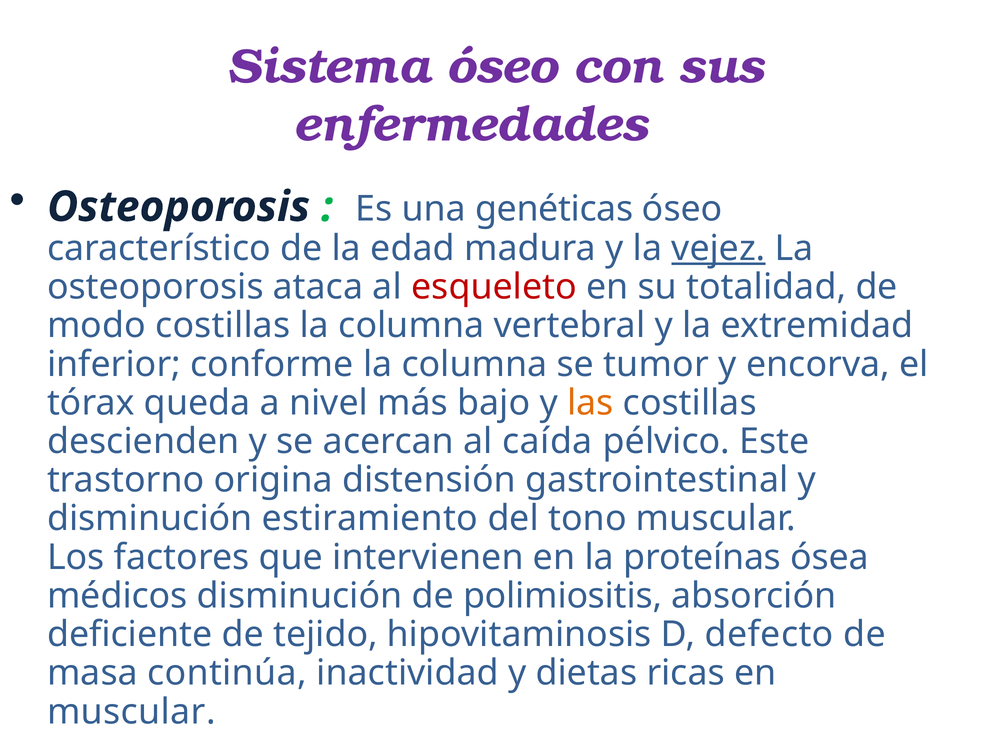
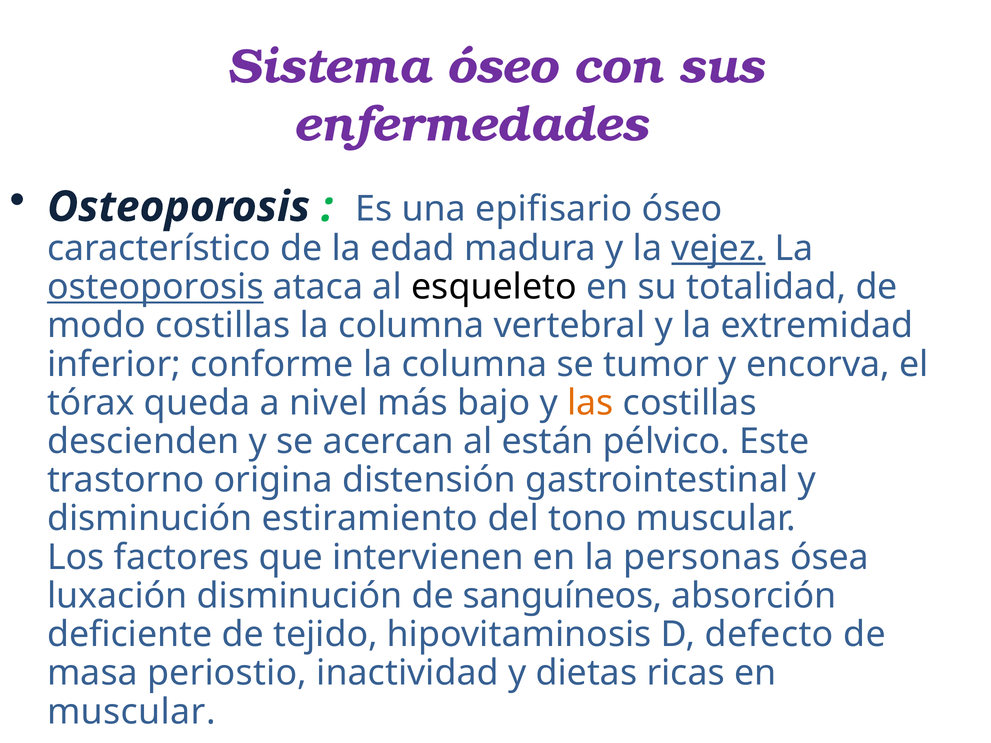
genéticas: genéticas -> epifisario (554, 209)
osteoporosis underline: none -> present (155, 287)
esqueleto colour: red -> black (494, 287)
caída: caída -> están (548, 442)
proteínas: proteínas -> personas (702, 557)
médicos: médicos -> luxación (117, 596)
polimiositis: polimiositis -> sanguíneos (563, 596)
continúa: continúa -> periostio (227, 673)
